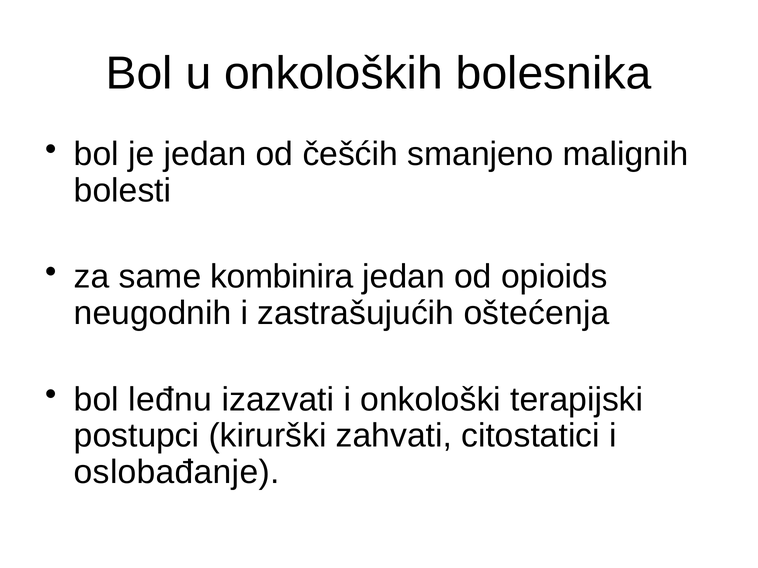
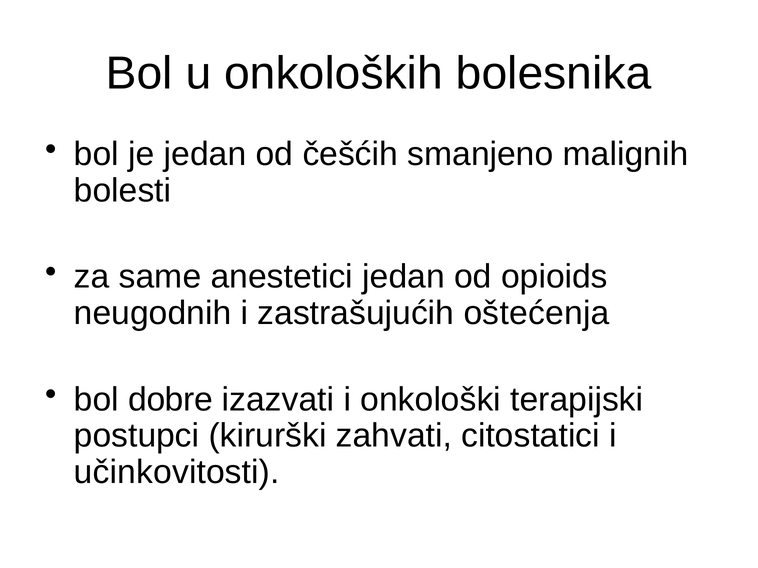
kombinira: kombinira -> anestetici (282, 277)
leđnu: leđnu -> dobre (171, 400)
oslobađanje: oslobađanje -> učinkovitosti (177, 473)
